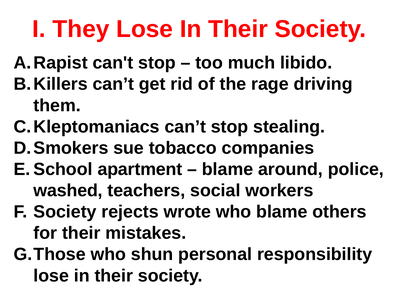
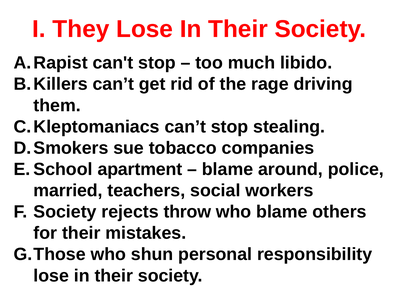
washed: washed -> married (68, 191)
wrote: wrote -> throw (187, 212)
